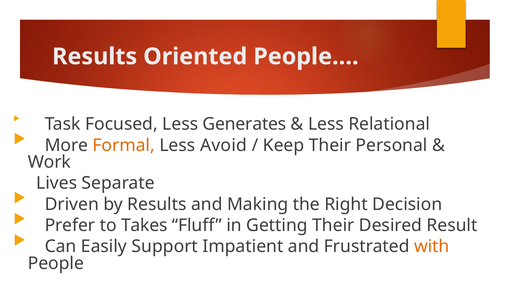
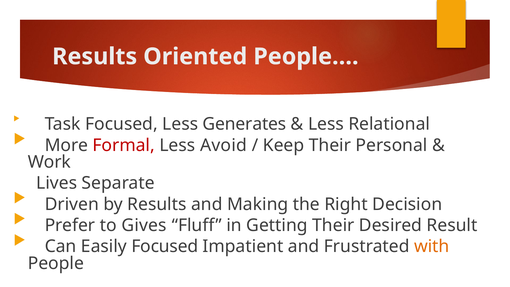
Formal colour: orange -> red (124, 145)
Takes: Takes -> Gives (144, 225)
Easily Support: Support -> Focused (165, 246)
